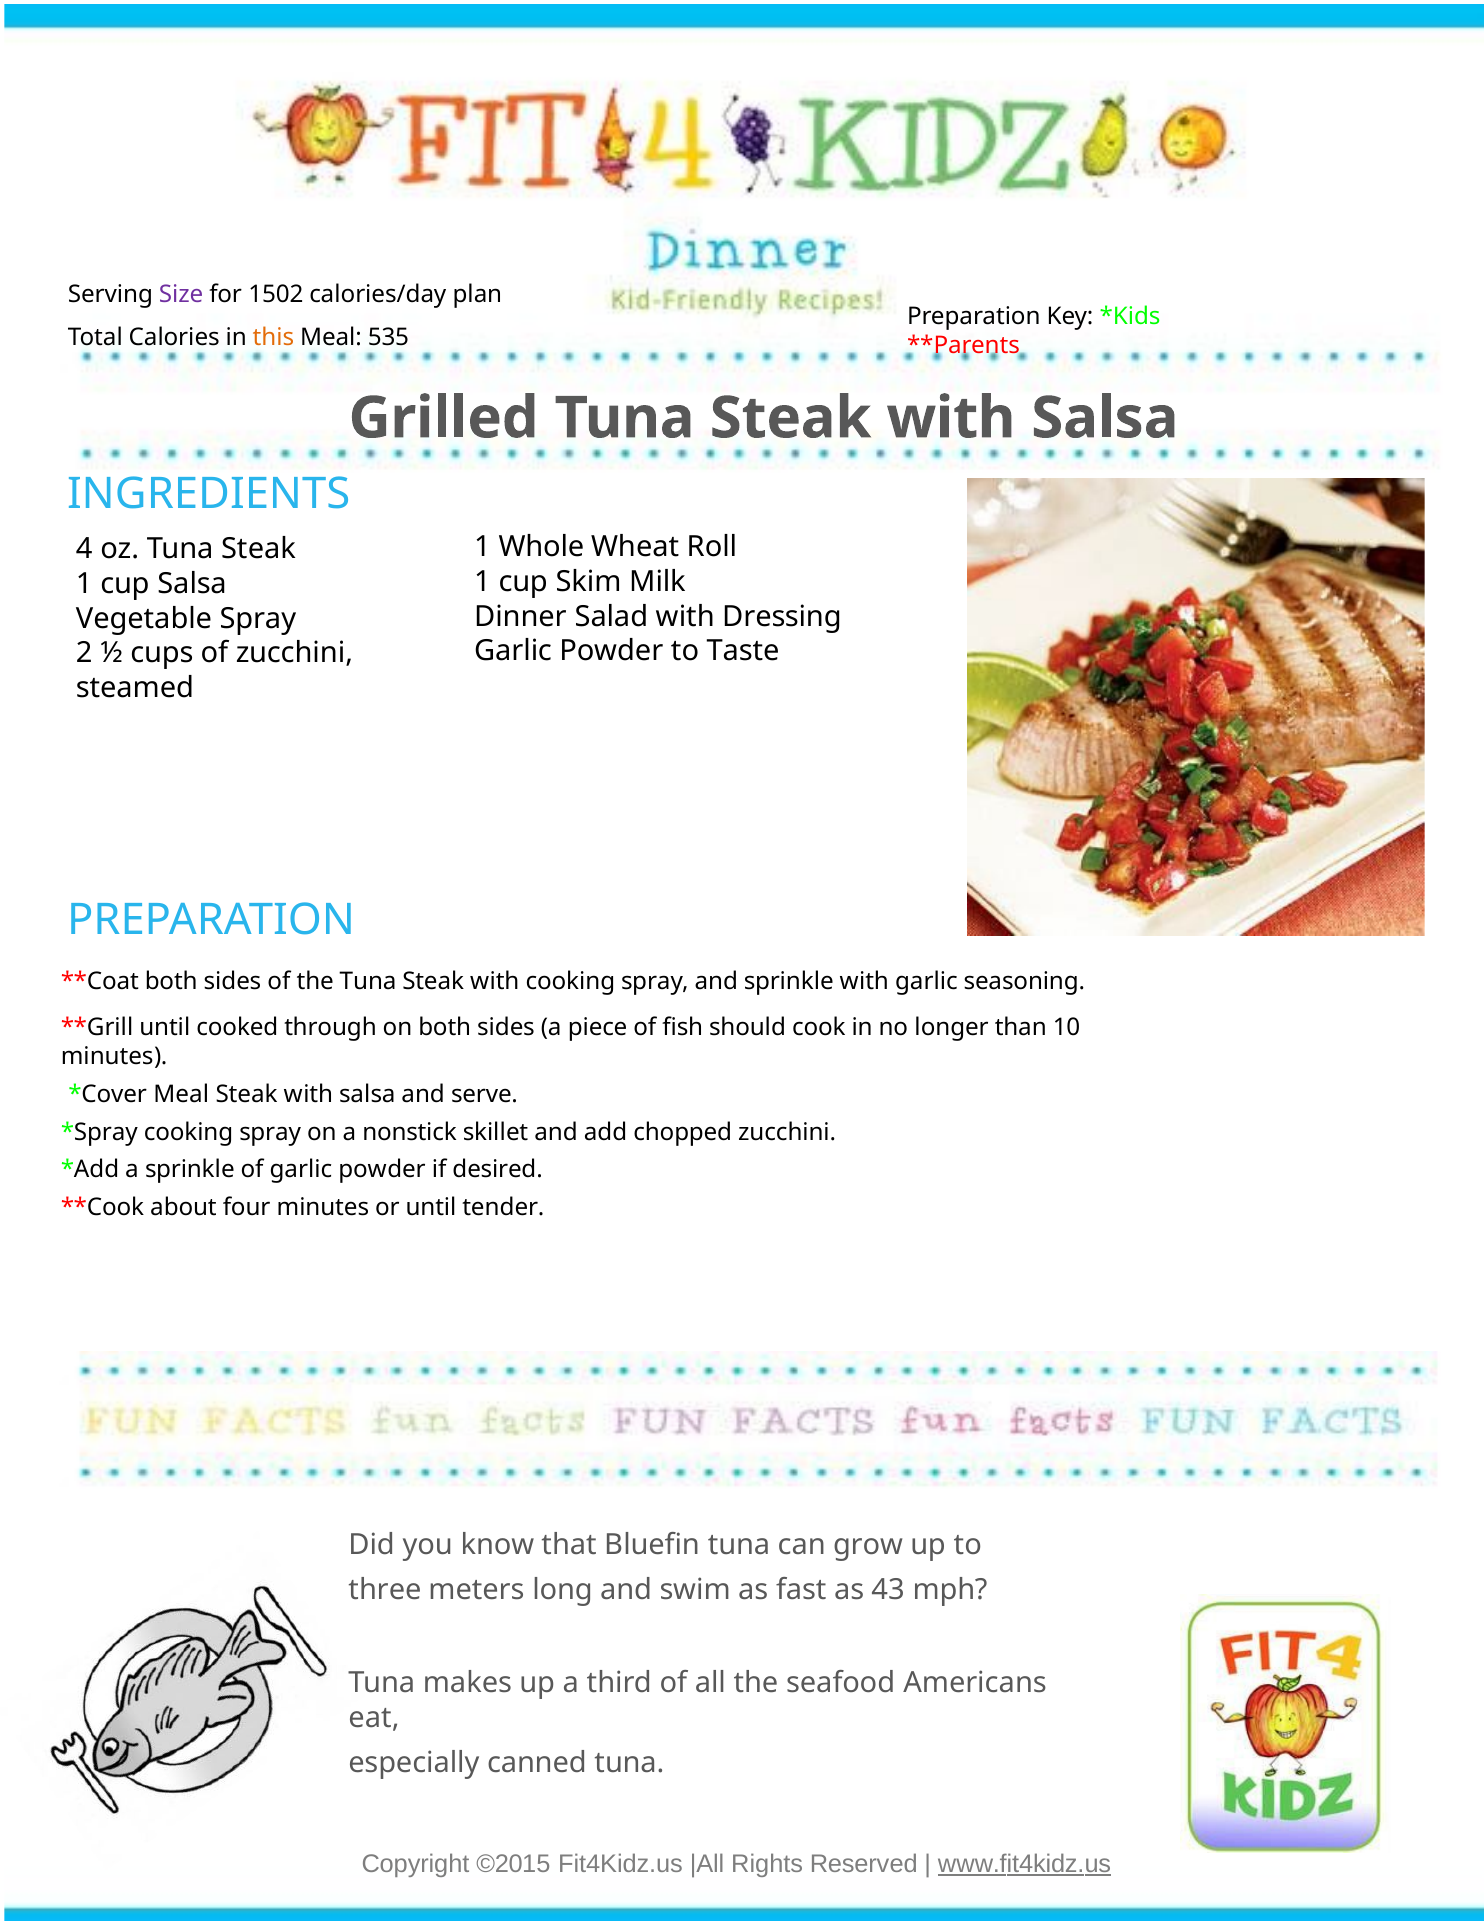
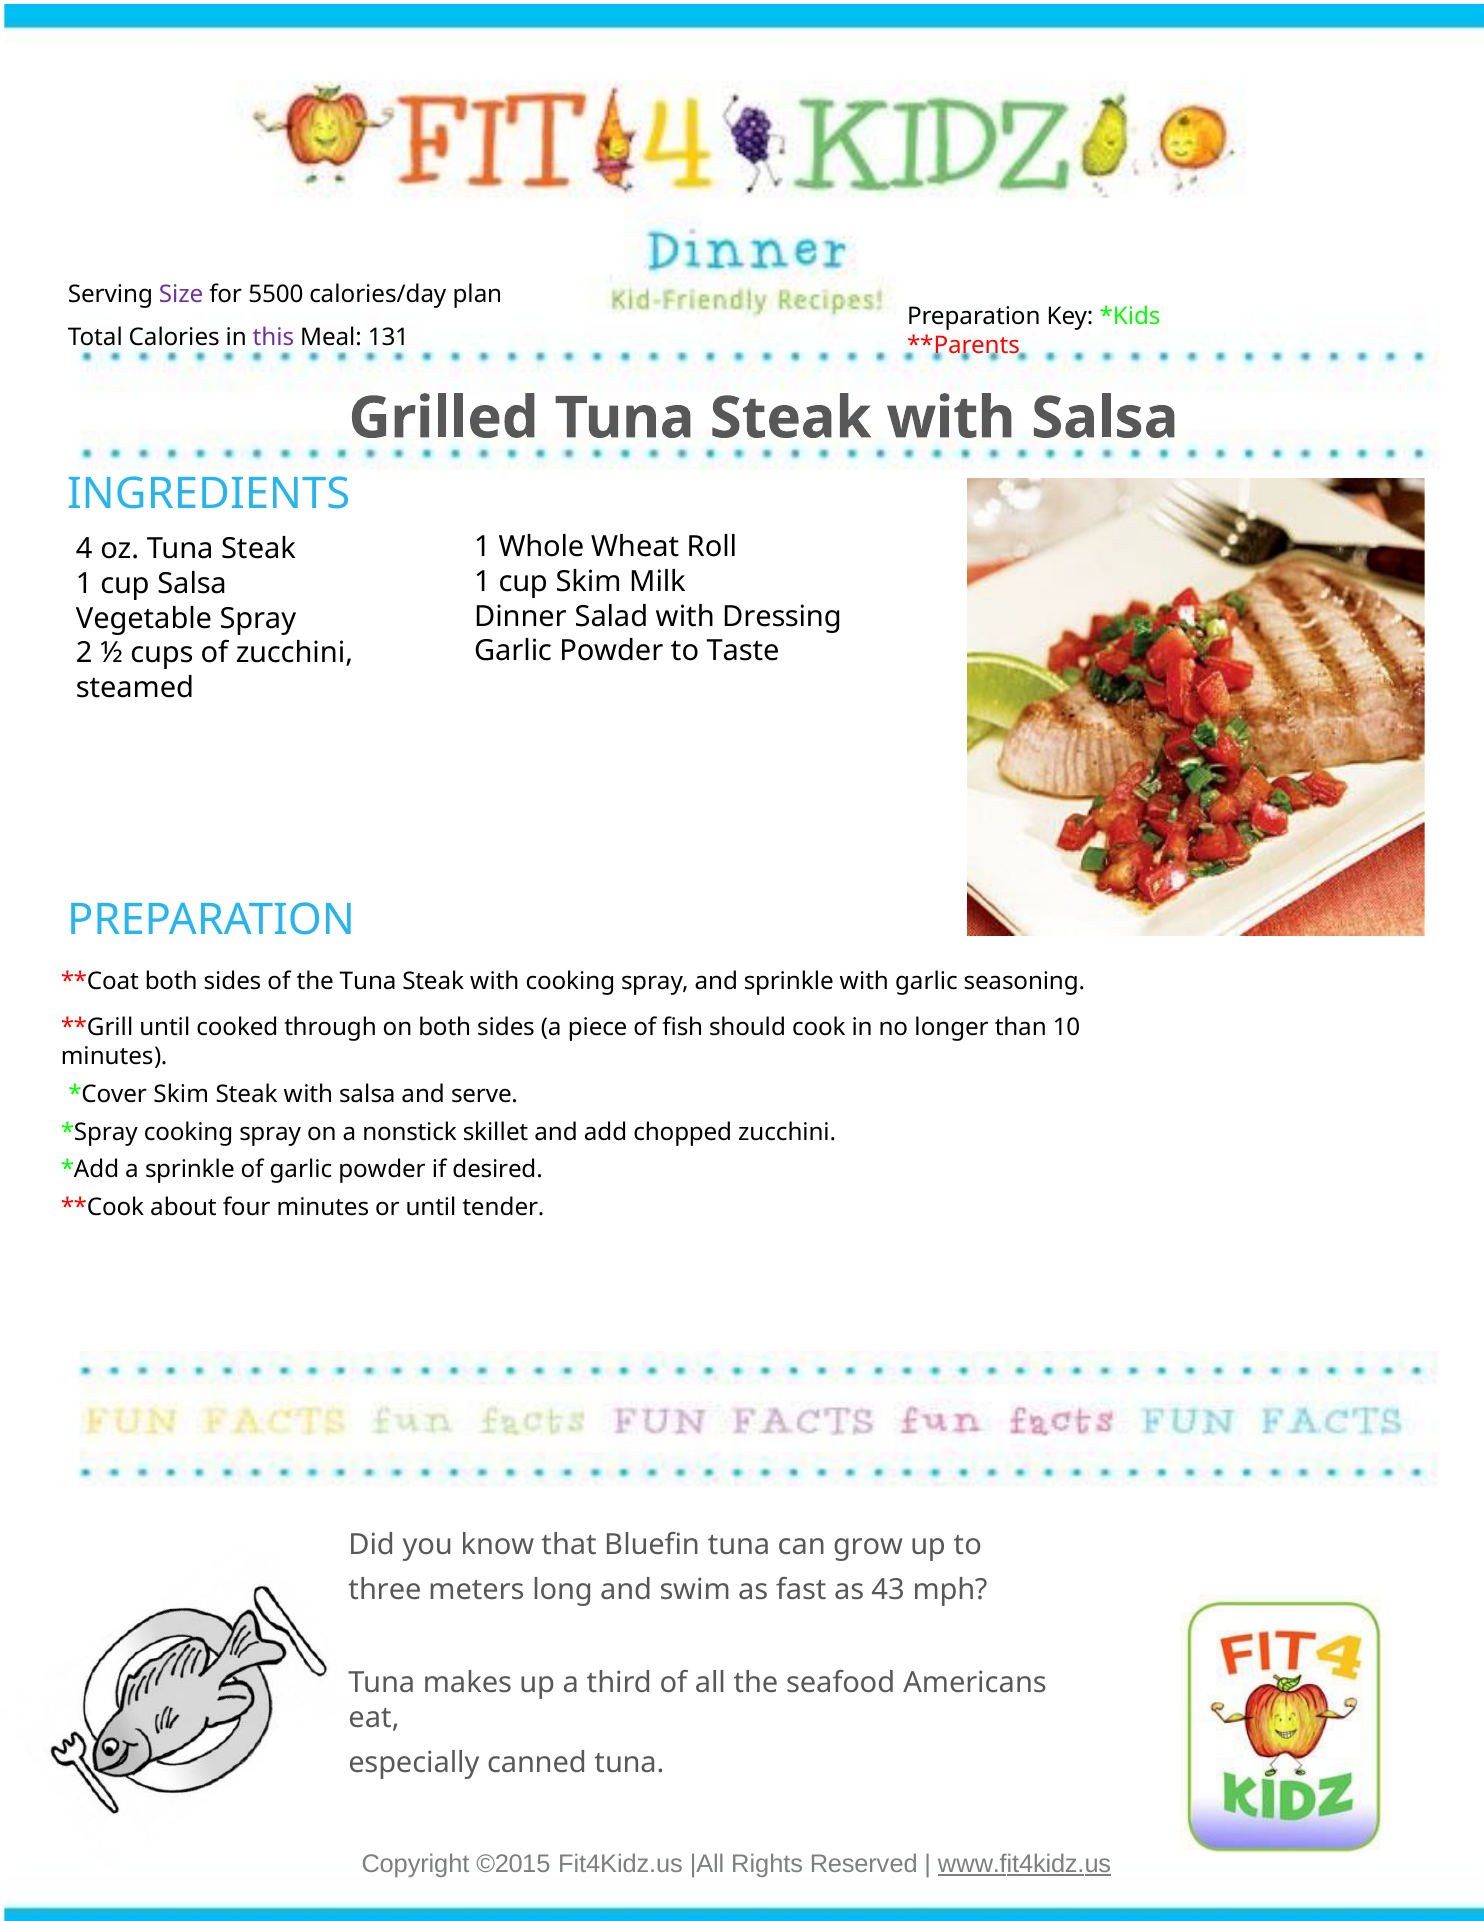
1502: 1502 -> 5500 (276, 295)
this colour: orange -> purple (273, 338)
535: 535 -> 131 (389, 338)
Meal: Meal -> Skim (181, 1094)
